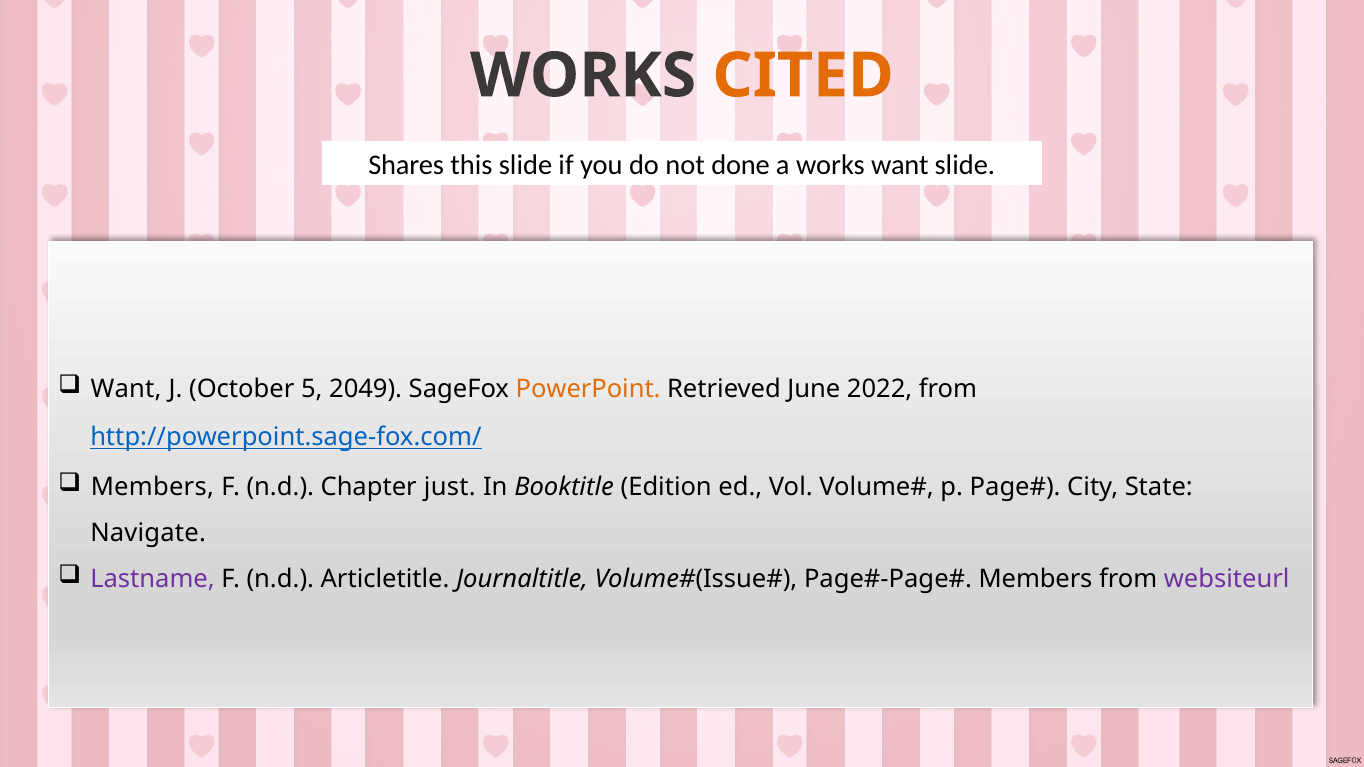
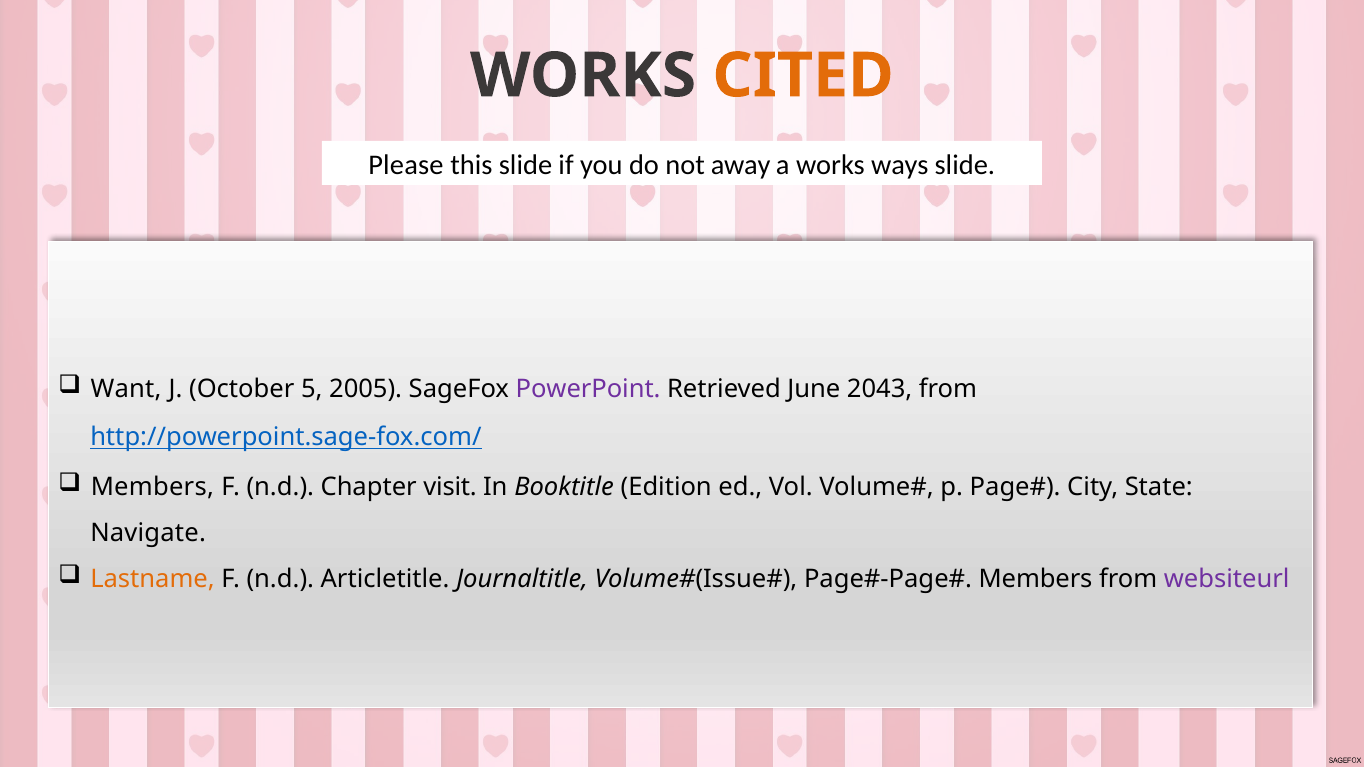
Shares: Shares -> Please (406, 165)
done: done -> away (741, 165)
works want: want -> ways (900, 165)
2049: 2049 -> 2005 (366, 389)
PowerPoint colour: orange -> purple (588, 389)
2022: 2022 -> 2043 (880, 389)
just: just -> visit (450, 488)
Lastname colour: purple -> orange (152, 580)
